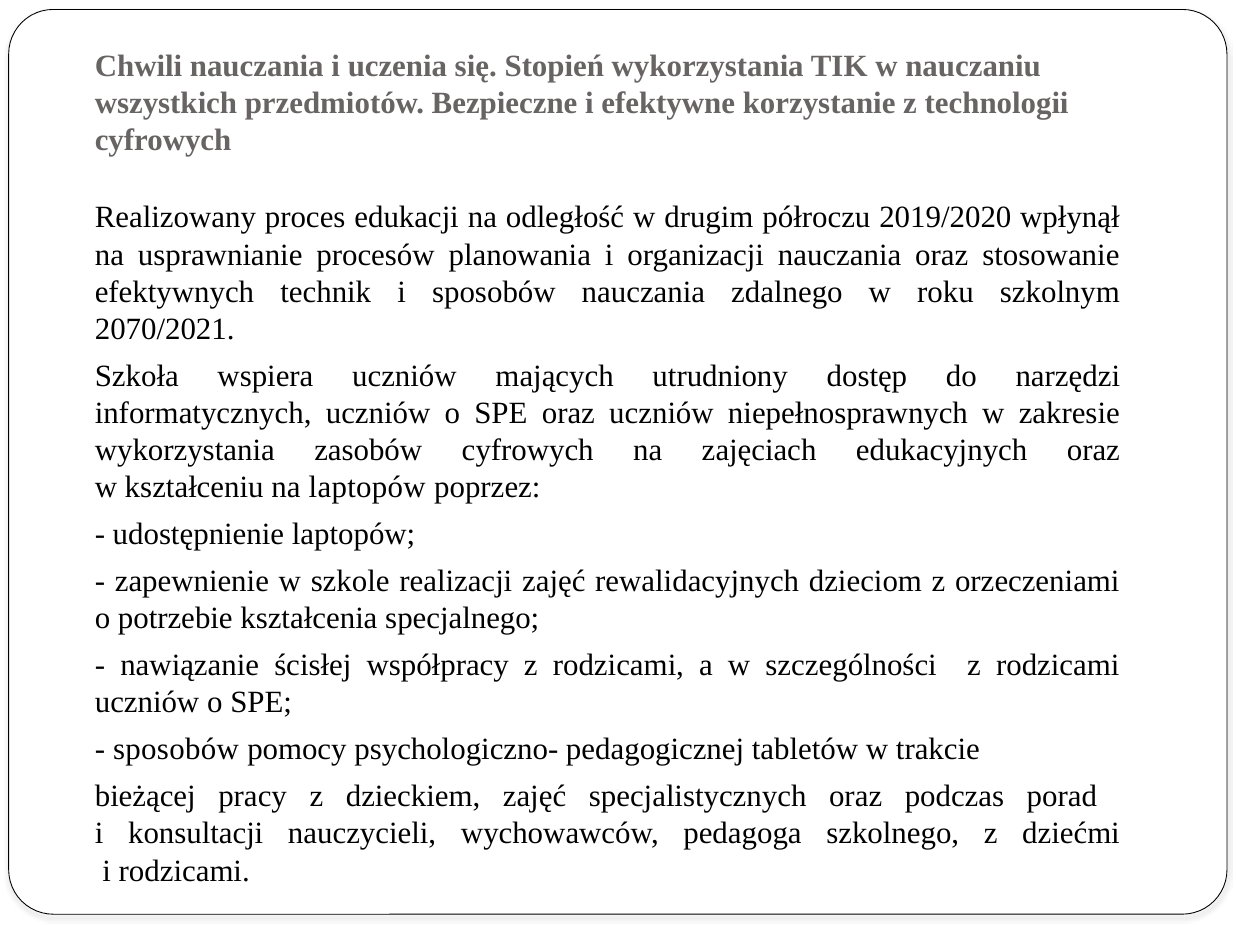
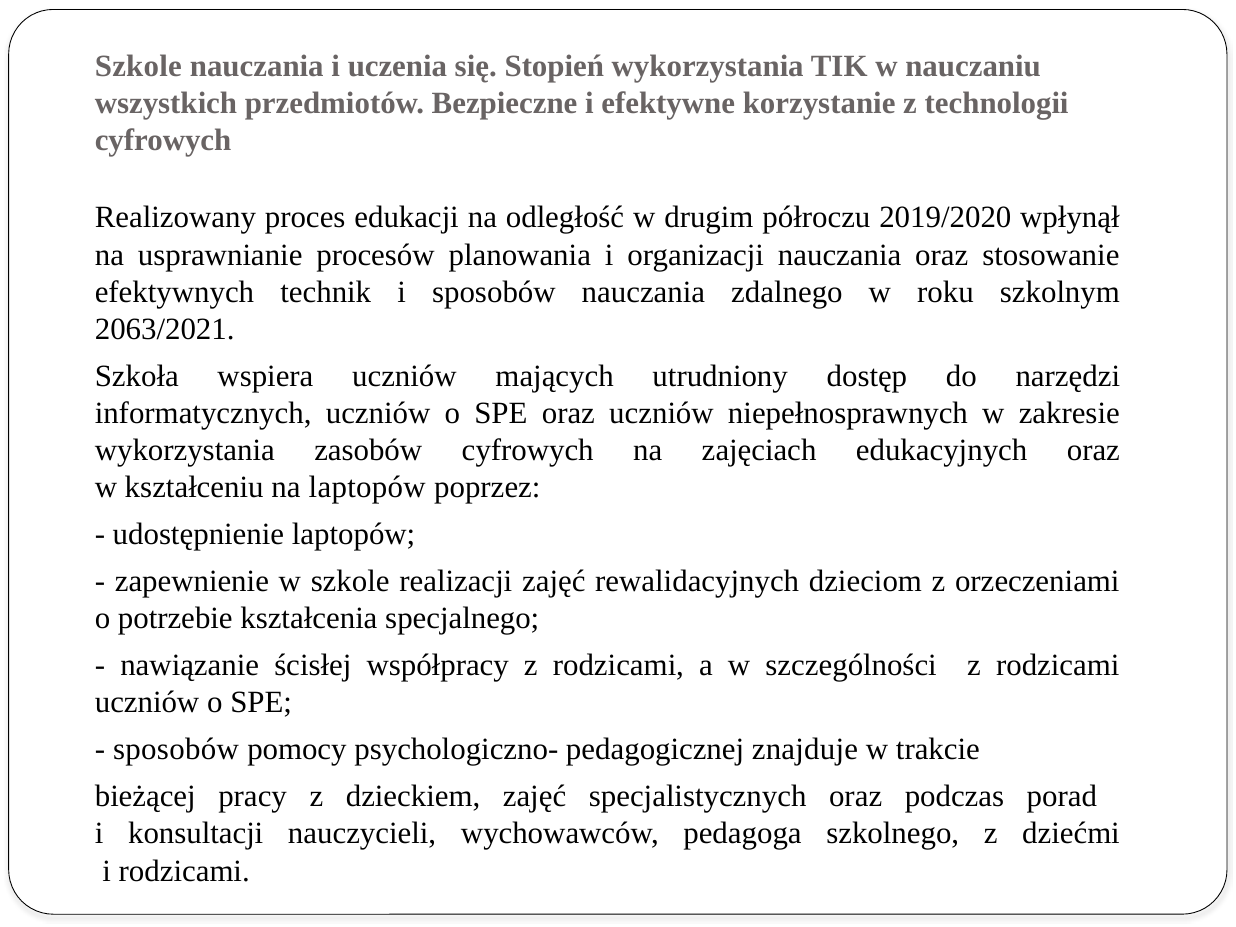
Chwili: Chwili -> Szkole (138, 67)
2070/2021: 2070/2021 -> 2063/2021 (165, 329)
tabletów: tabletów -> znajduje (805, 750)
